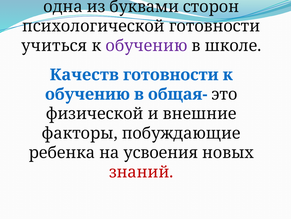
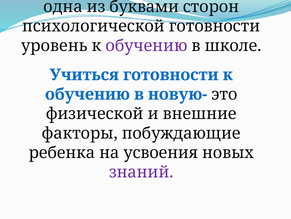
учиться: учиться -> уровень (54, 46)
Качеств: Качеств -> Учиться (84, 75)
общая-: общая- -> новую- (178, 94)
знаний colour: red -> purple (141, 172)
